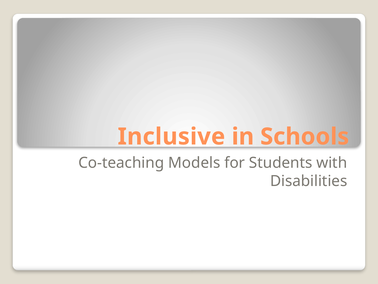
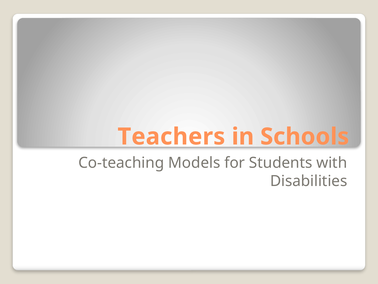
Inclusive: Inclusive -> Teachers (171, 136)
